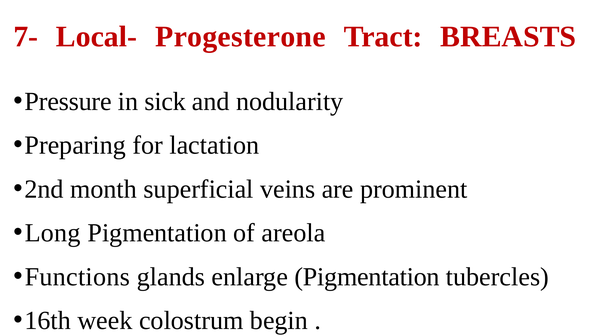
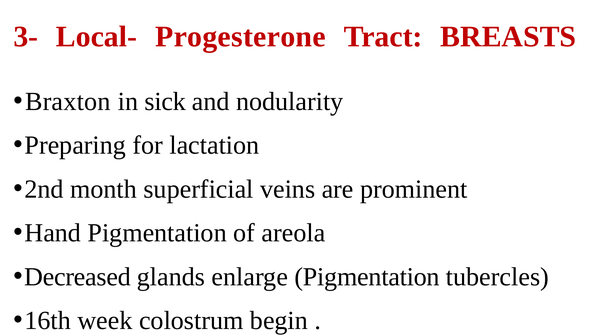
7-: 7- -> 3- (26, 37)
Pressure: Pressure -> Braxton (68, 101)
Long: Long -> Hand (53, 233)
Functions: Functions -> Decreased (78, 277)
